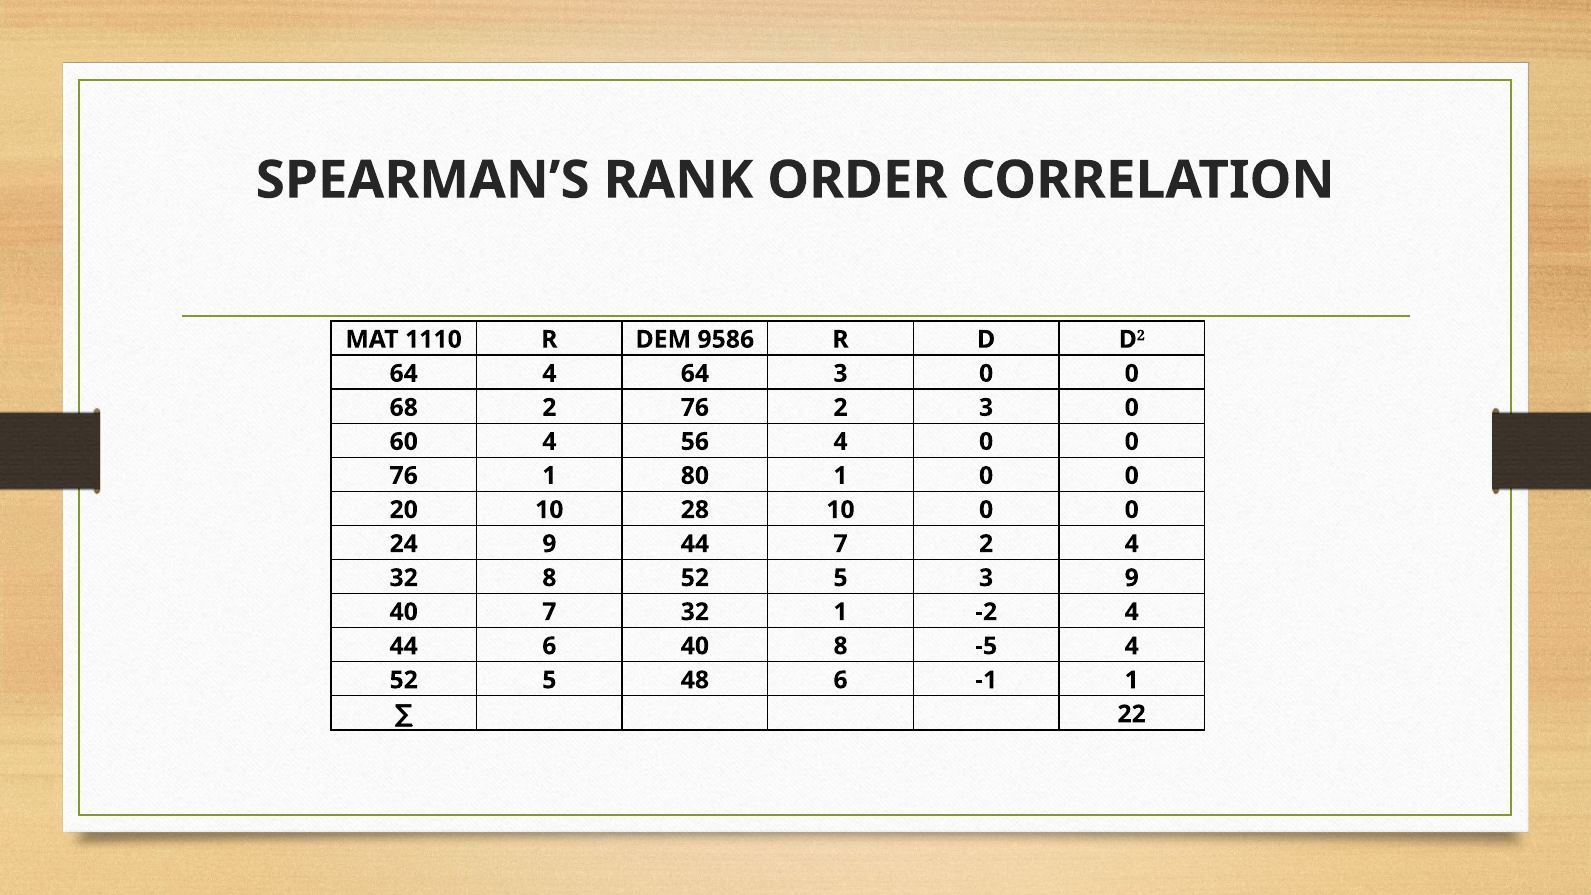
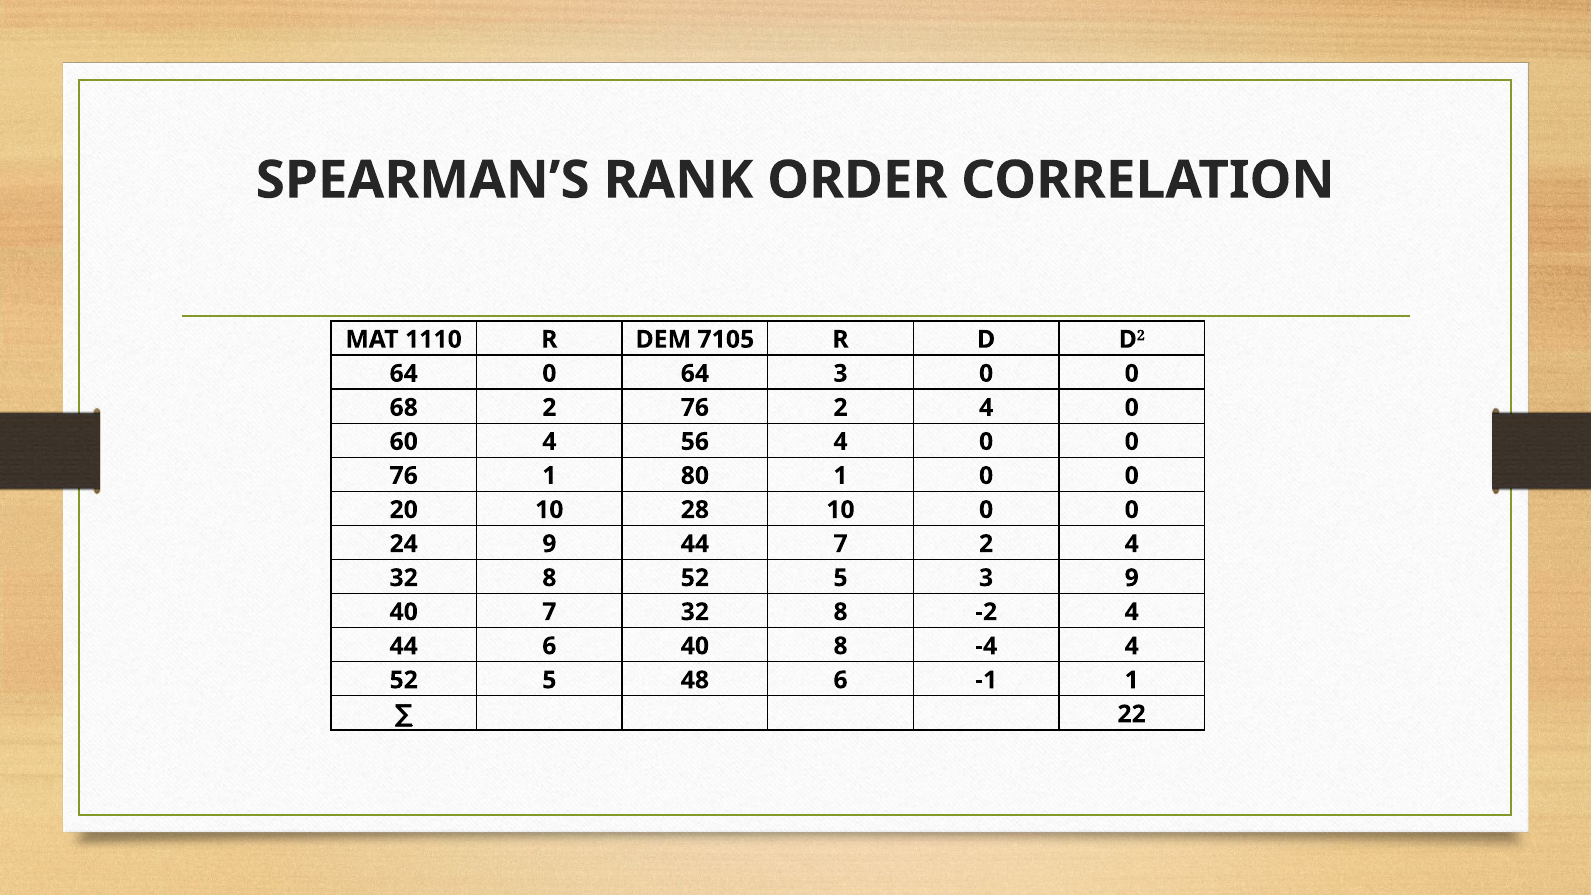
9586: 9586 -> 7105 (726, 339)
64 4: 4 -> 0 (549, 374)
76 2 3: 3 -> 4 (986, 408)
7 32 1: 1 -> 8 (841, 612)
-5: -5 -> -4 (986, 646)
